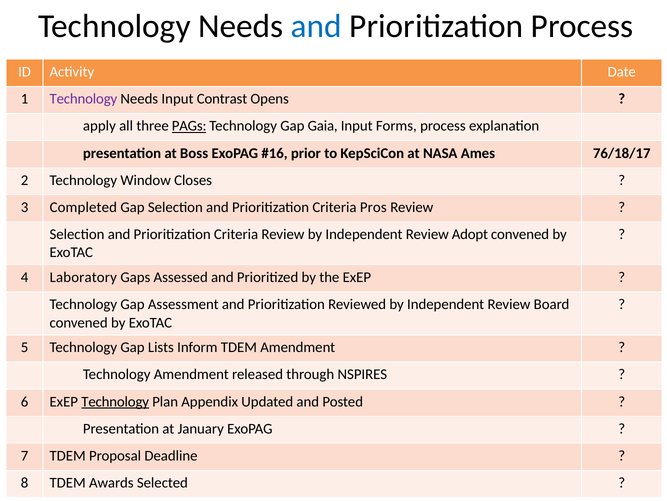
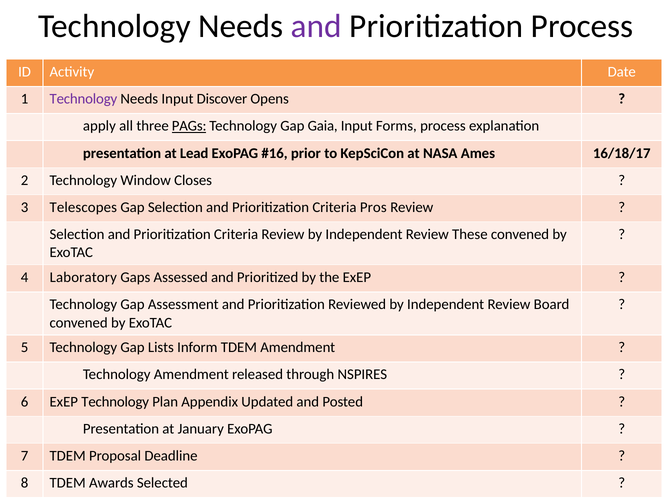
and colour: blue -> purple (316, 26)
Contrast: Contrast -> Discover (222, 99)
Boss: Boss -> Lead (194, 153)
76/18/17: 76/18/17 -> 16/18/17 (622, 153)
Completed: Completed -> Telescopes (83, 207)
Adopt: Adopt -> These (470, 234)
Technology underline: present -> none (115, 401)
